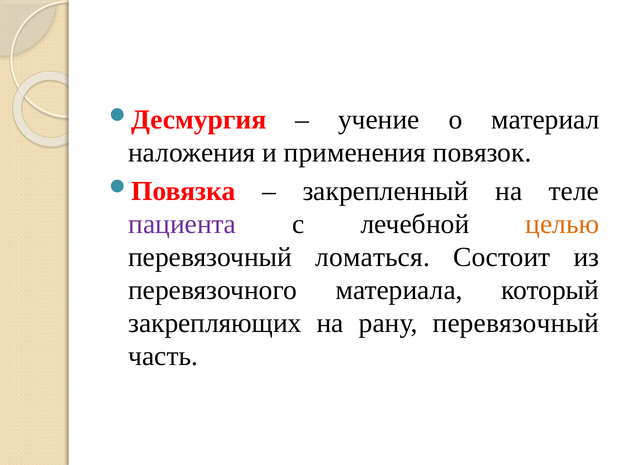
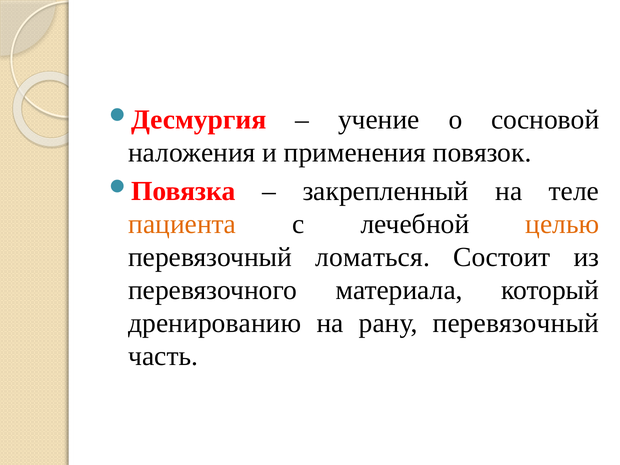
материал: материал -> сосновой (545, 120)
пациента colour: purple -> orange (182, 224)
закрепляющих: закрепляющих -> дренированию (215, 323)
